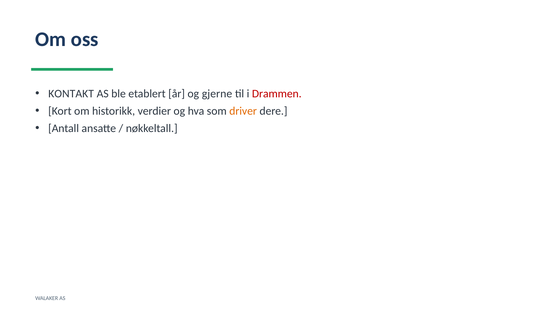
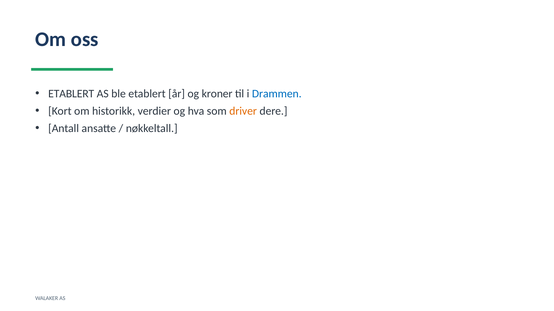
KONTAKT: KONTAKT -> ETABLERT (71, 94)
gjerne: gjerne -> kroner (217, 94)
Drammen colour: red -> blue (277, 94)
